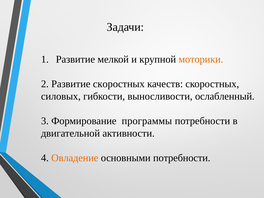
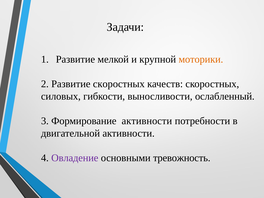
Формирование программы: программы -> активности (147, 121)
Овладение colour: orange -> purple (75, 158)
основными потребности: потребности -> тревожность (182, 158)
